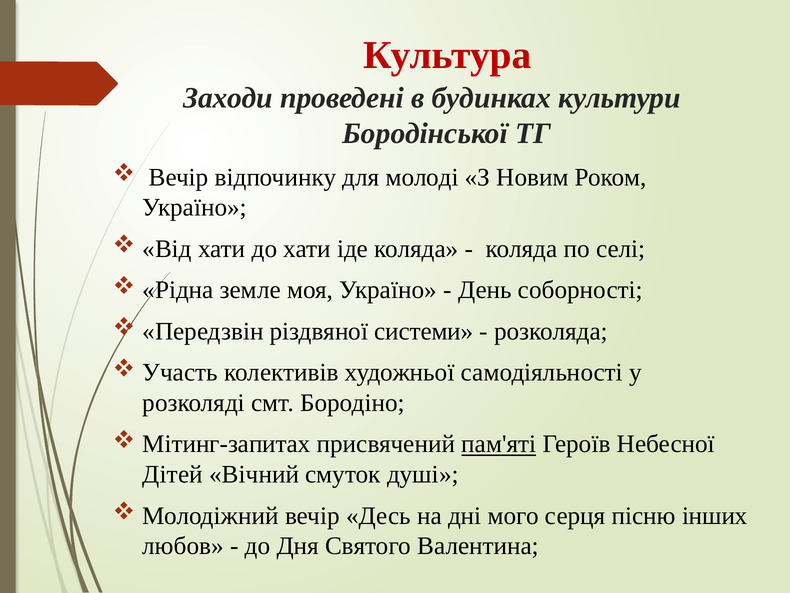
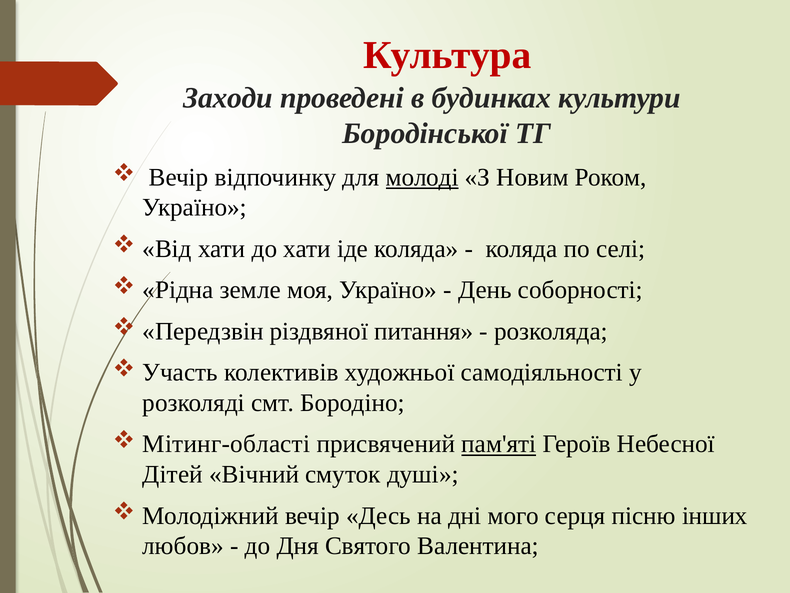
молоді underline: none -> present (422, 177)
системи: системи -> питання (424, 331)
Мітинг-запитах: Мітинг-запитах -> Мітинг-області (226, 444)
